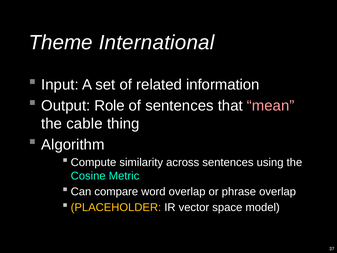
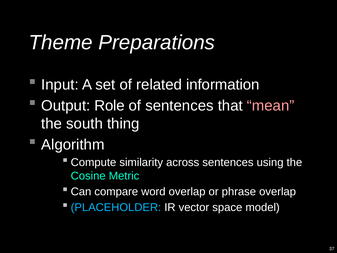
International: International -> Preparations (157, 43)
cable: cable -> south (85, 124)
PLACEHOLDER colour: yellow -> light blue (116, 207)
